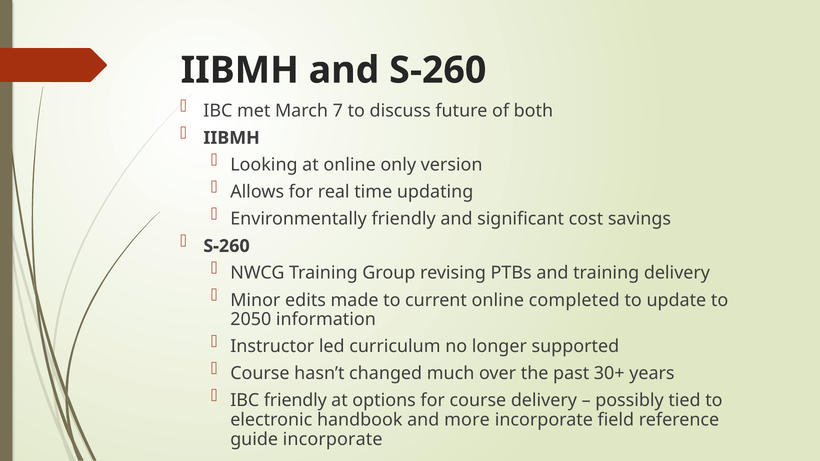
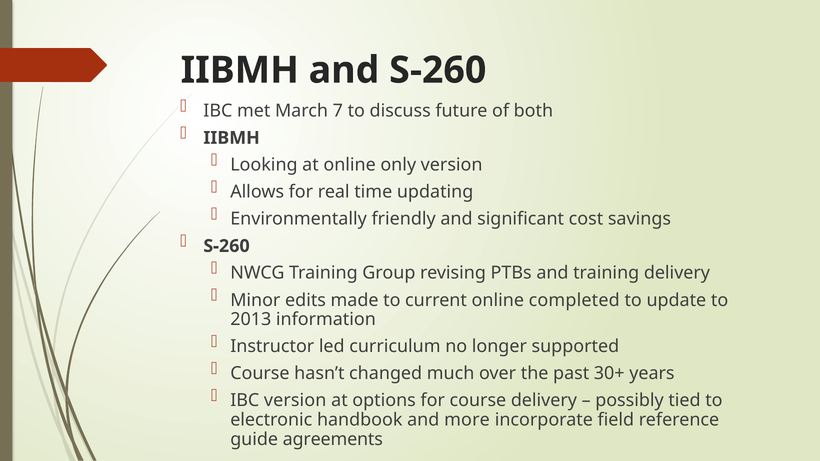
2050: 2050 -> 2013 (251, 320)
IBC friendly: friendly -> version (295, 401)
guide incorporate: incorporate -> agreements (333, 440)
